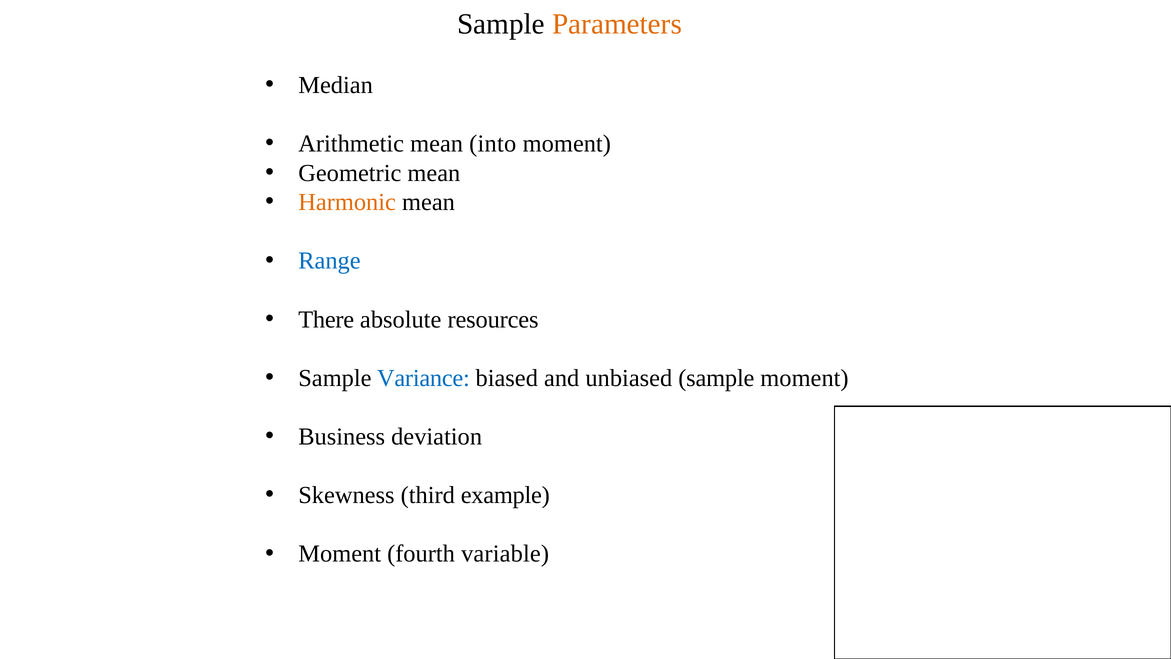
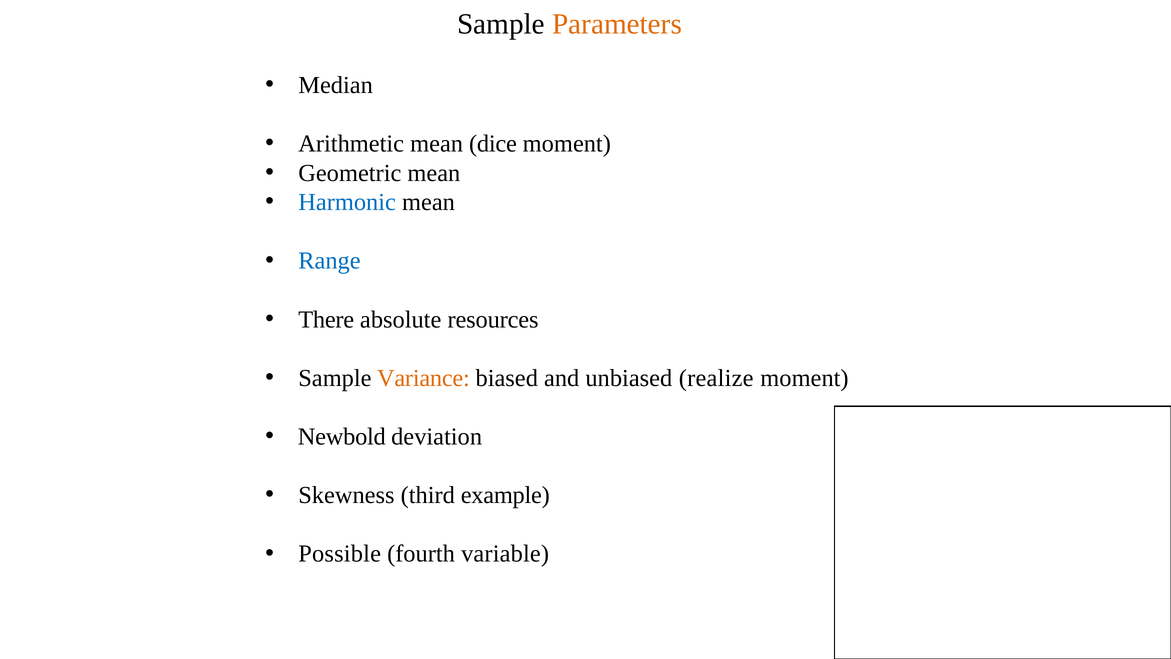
into: into -> dice (493, 144)
Harmonic colour: orange -> blue (347, 202)
Variance colour: blue -> orange (423, 378)
unbiased sample: sample -> realize (716, 378)
Business: Business -> Newbold (342, 436)
Moment: Moment -> Possible (340, 554)
